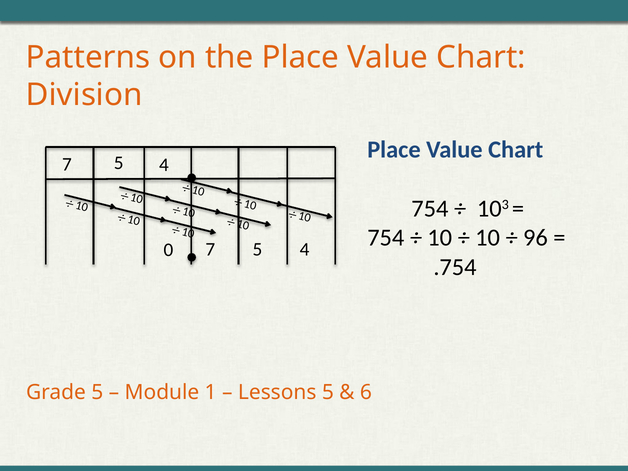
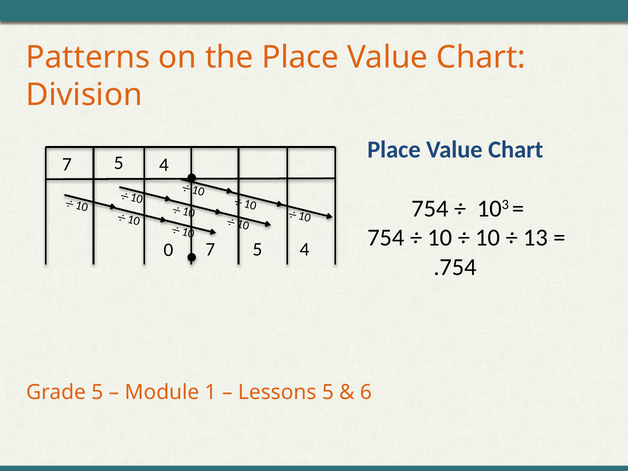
96: 96 -> 13 (535, 238)
